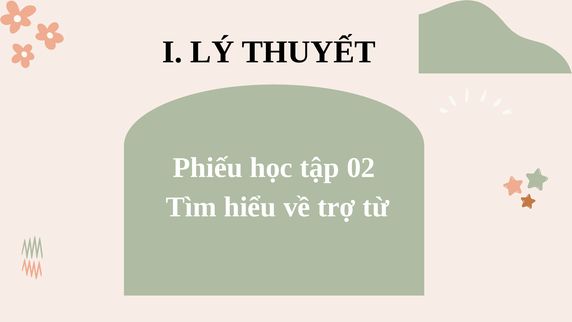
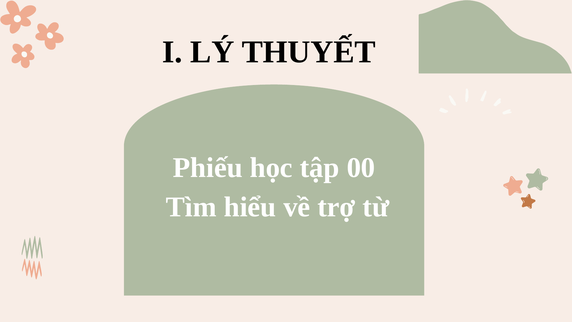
02: 02 -> 00 (361, 168)
